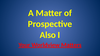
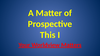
Also: Also -> This (48, 35)
